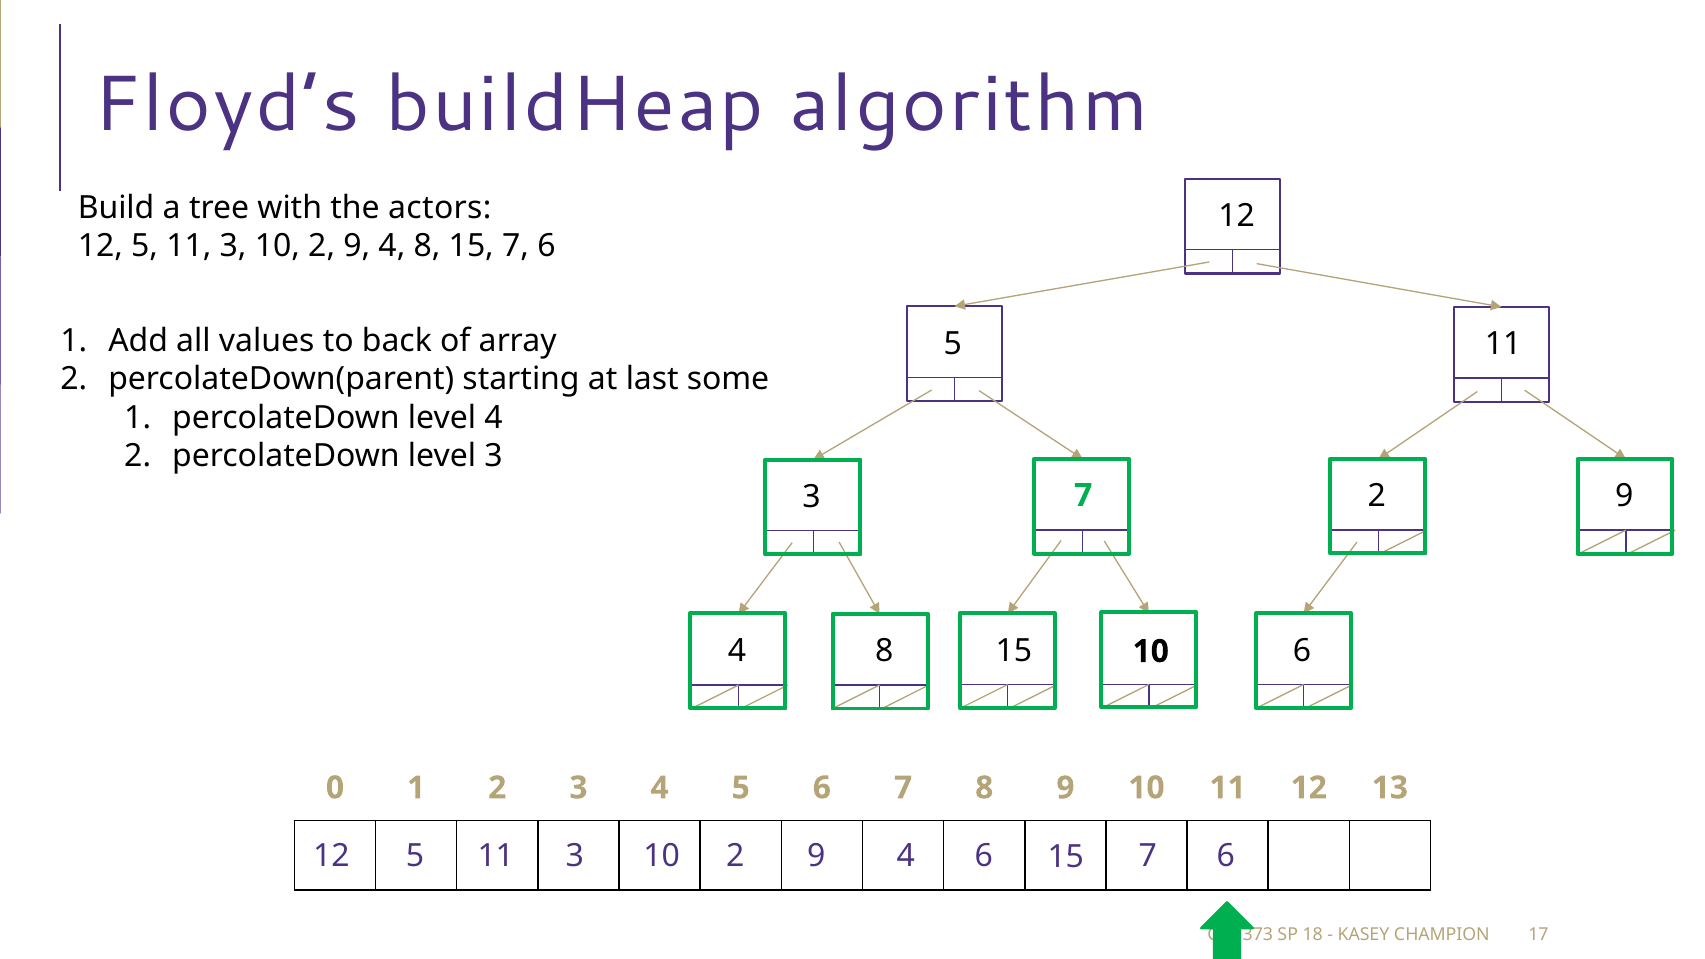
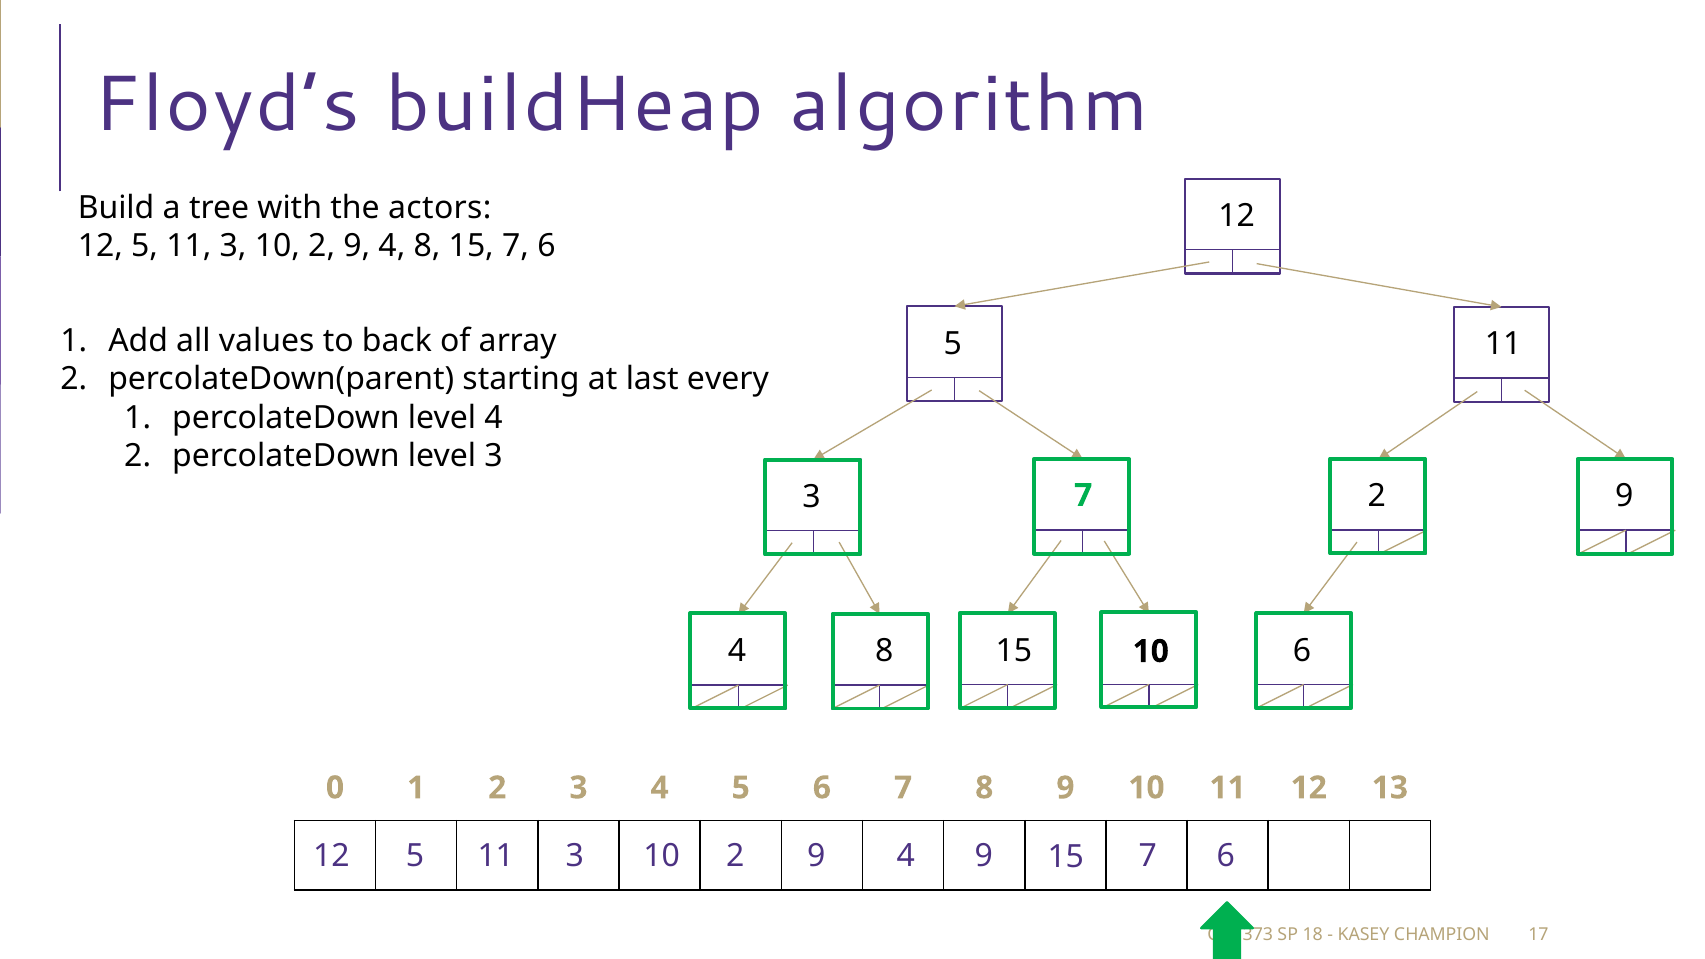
some: some -> every (728, 379)
4 6: 6 -> 9 (984, 856)
